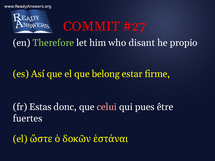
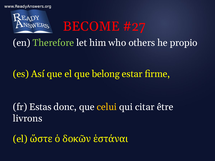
COMMIT: COMMIT -> BECOME (91, 27)
disant: disant -> others (142, 43)
celui colour: pink -> yellow (107, 107)
pues: pues -> citar (145, 107)
fuertes: fuertes -> livrons (28, 119)
